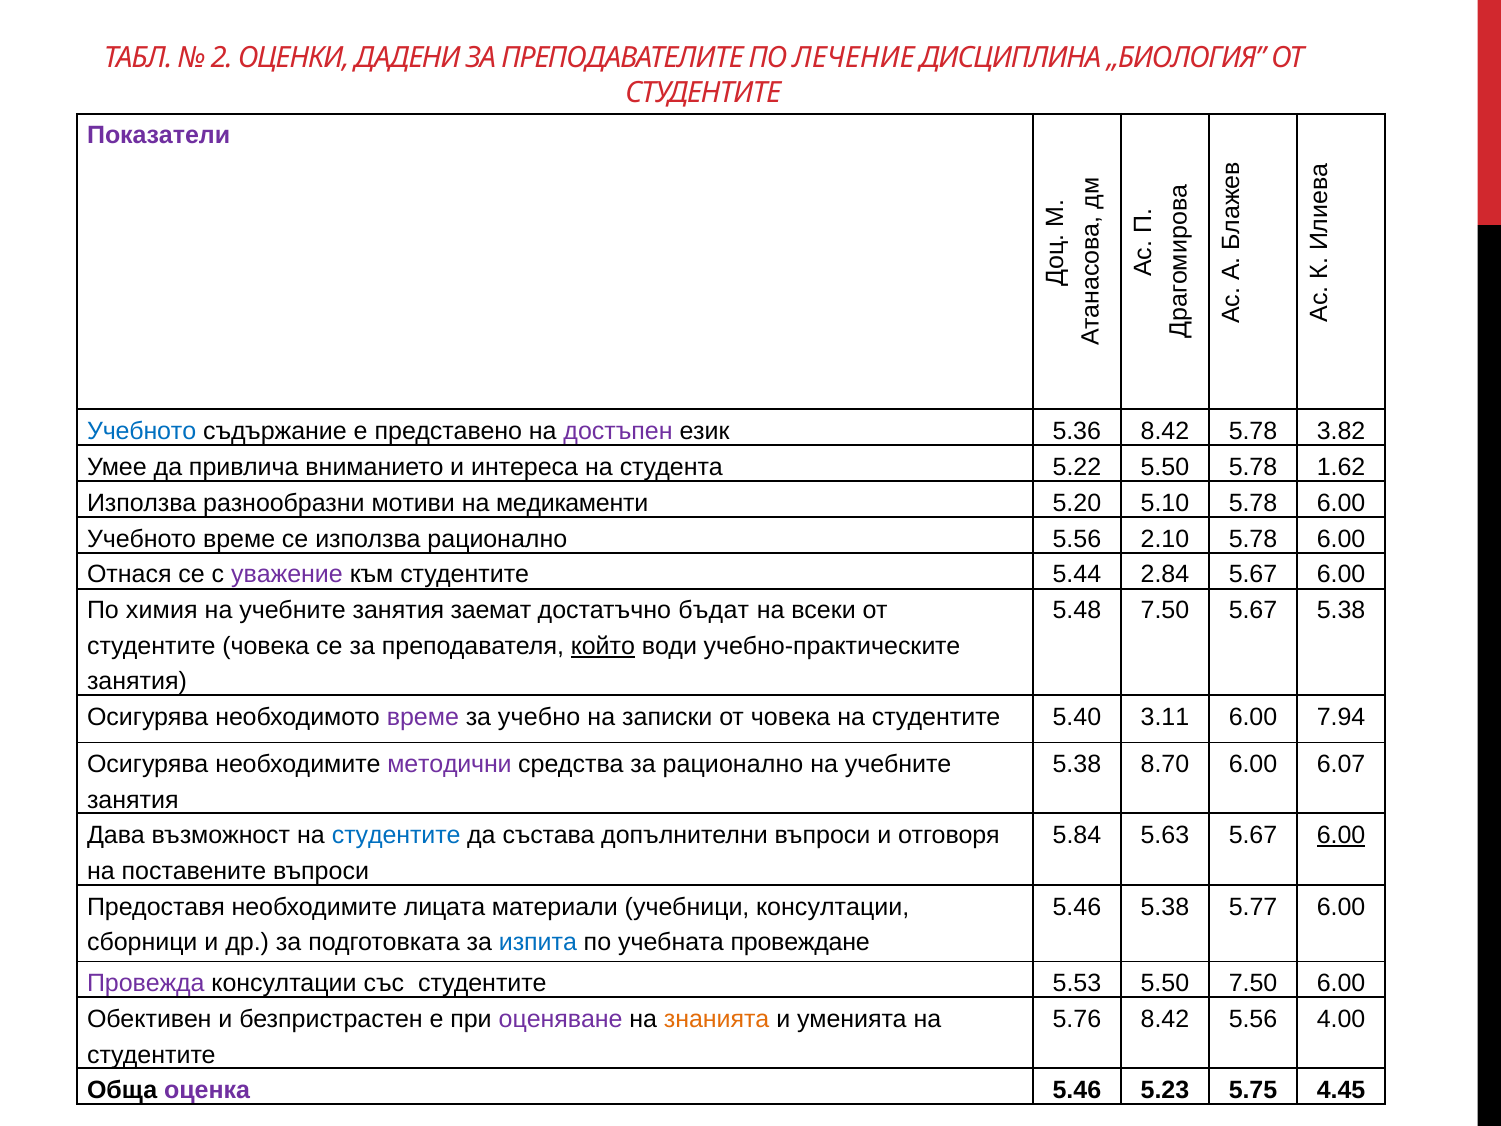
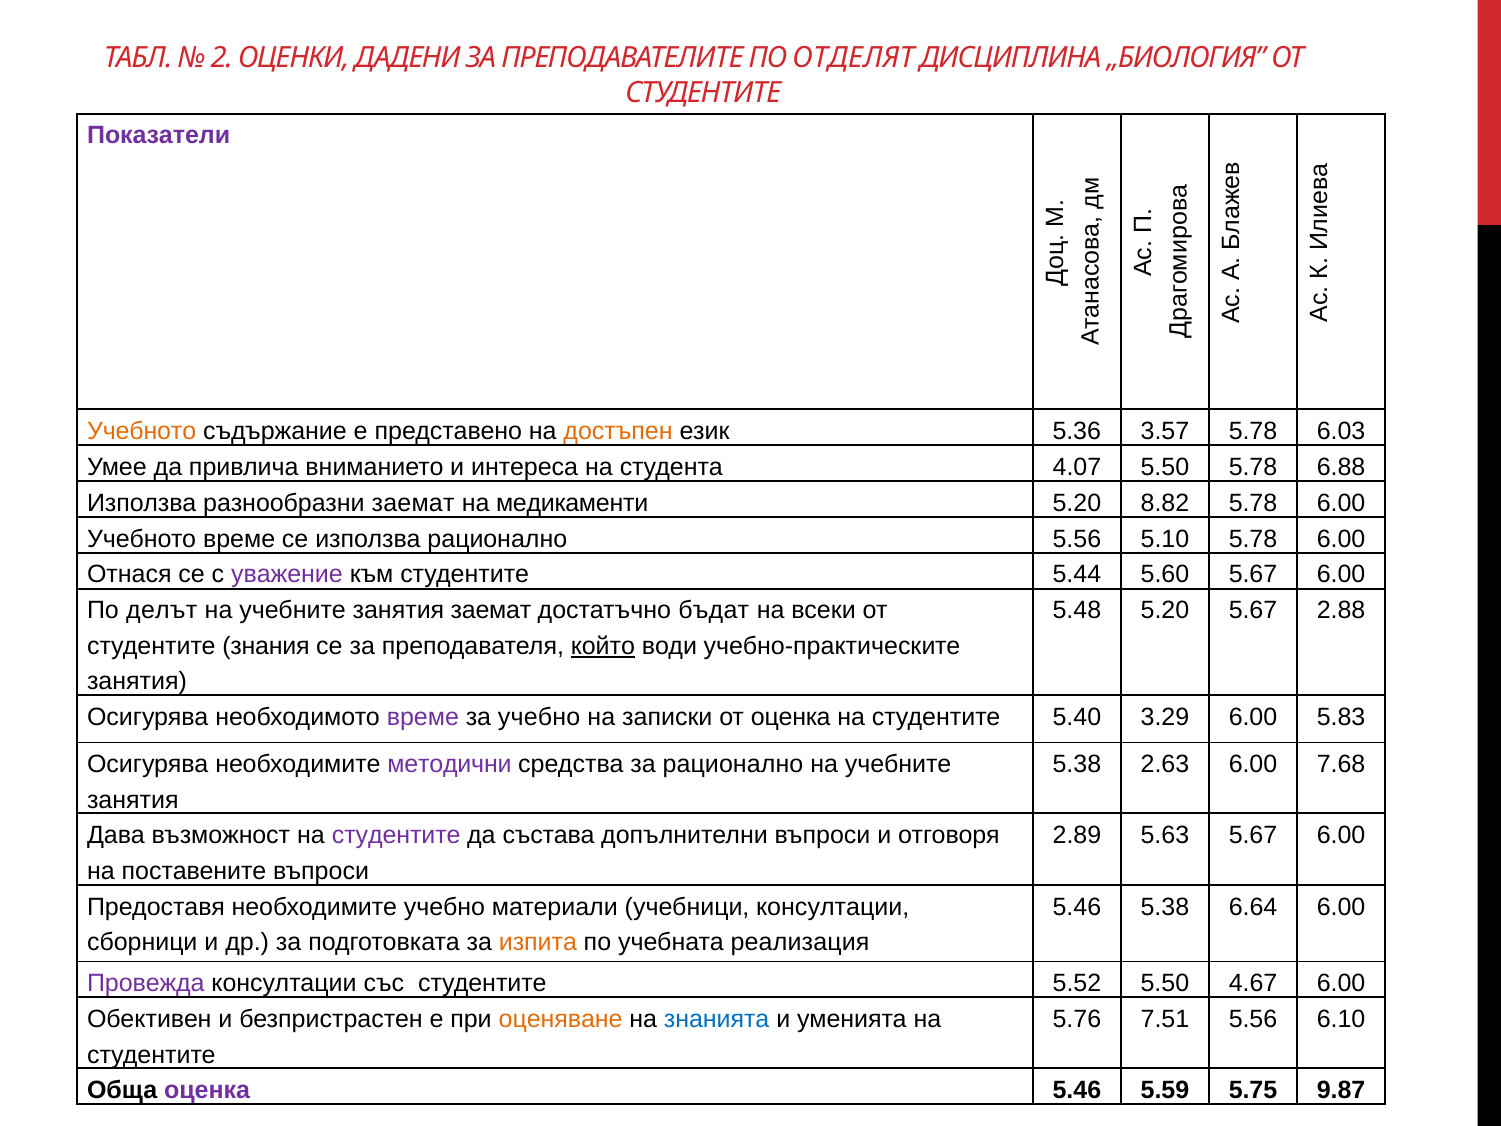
ЛЕЧЕНИЕ: ЛЕЧЕНИЕ -> ОТДЕЛЯТ (854, 58)
Учебното colour: blue -> orange (142, 431)
достъпен colour: purple -> orange (618, 431)
5.36 8.42: 8.42 -> 3.57 (1165, 431)
3.82: 3.82 -> 6.03 (1341, 431)
5.22: 5.22 -> 4.07 (1077, 467)
1.62: 1.62 -> 6.88 (1341, 467)
разнообразни мотиви: мотиви -> заемат (413, 503)
5.10: 5.10 -> 8.82 (1165, 503)
2.10: 2.10 -> 5.10 (1165, 539)
2.84: 2.84 -> 5.60 (1165, 575)
химия: химия -> делът (162, 610)
5.48 7.50: 7.50 -> 5.20 (1165, 610)
5.67 5.38: 5.38 -> 2.88 (1341, 610)
студентите човека: човека -> знания (266, 646)
от човека: човека -> оценка (791, 717)
3.11: 3.11 -> 3.29 (1165, 717)
7.94: 7.94 -> 5.83 (1341, 717)
8.70: 8.70 -> 2.63 (1165, 764)
6.07: 6.07 -> 7.68 (1341, 764)
студентите colour: blue -> purple (396, 835)
5.84: 5.84 -> 2.89 (1077, 835)
6.00 underline: present -> none (1341, 835)
необходимите лицата: лицата -> учебно (444, 907)
5.77: 5.77 -> 6.64 (1253, 907)
изпита colour: blue -> orange (538, 942)
провеждане: провеждане -> реализация (800, 942)
5.53: 5.53 -> 5.52 (1077, 983)
5.50 7.50: 7.50 -> 4.67 (1253, 983)
оценяване colour: purple -> orange (561, 1019)
знанията colour: orange -> blue (717, 1019)
5.76 8.42: 8.42 -> 7.51 (1165, 1019)
4.00: 4.00 -> 6.10 (1341, 1019)
5.23: 5.23 -> 5.59 (1165, 1090)
4.45: 4.45 -> 9.87 (1341, 1090)
